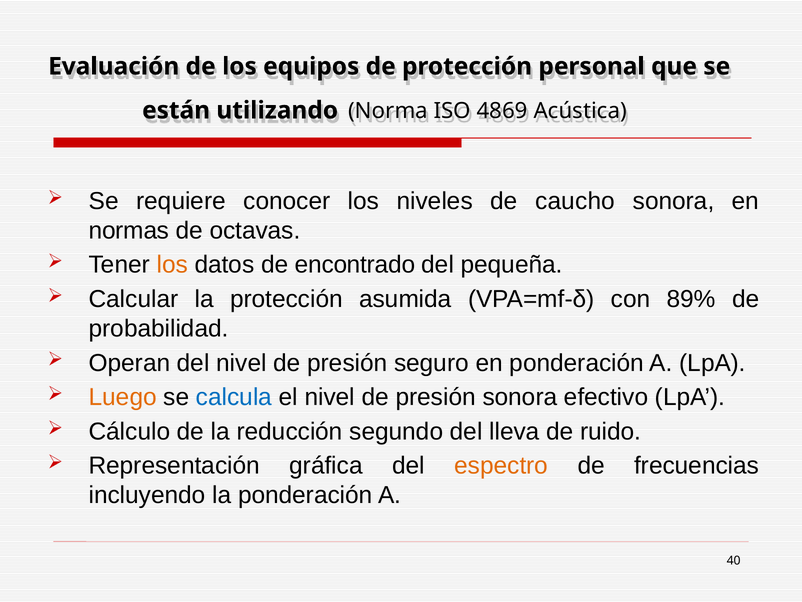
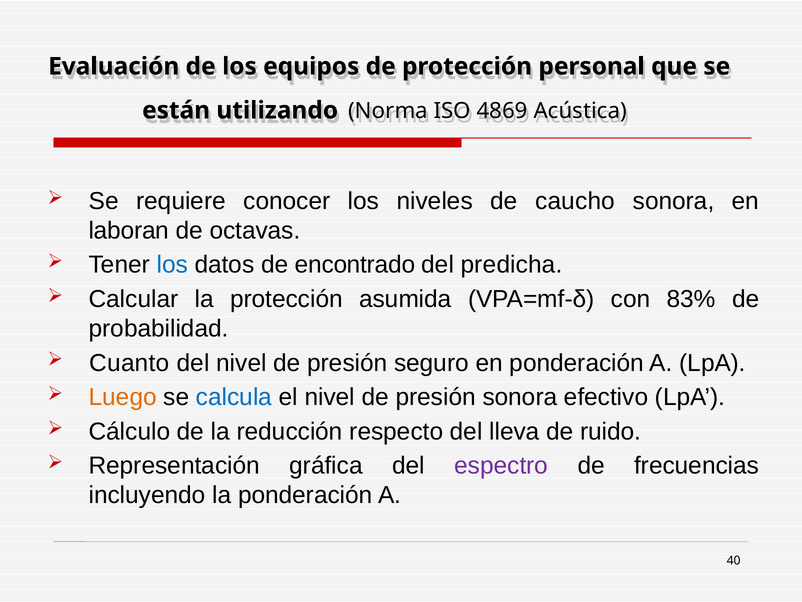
normas: normas -> laboran (129, 230)
los colour: orange -> blue (172, 265)
pequeña: pequeña -> predicha (512, 265)
89%: 89% -> 83% (691, 299)
Operan: Operan -> Cuanto (129, 363)
segundo: segundo -> respecto (396, 431)
espectro colour: orange -> purple (501, 466)
